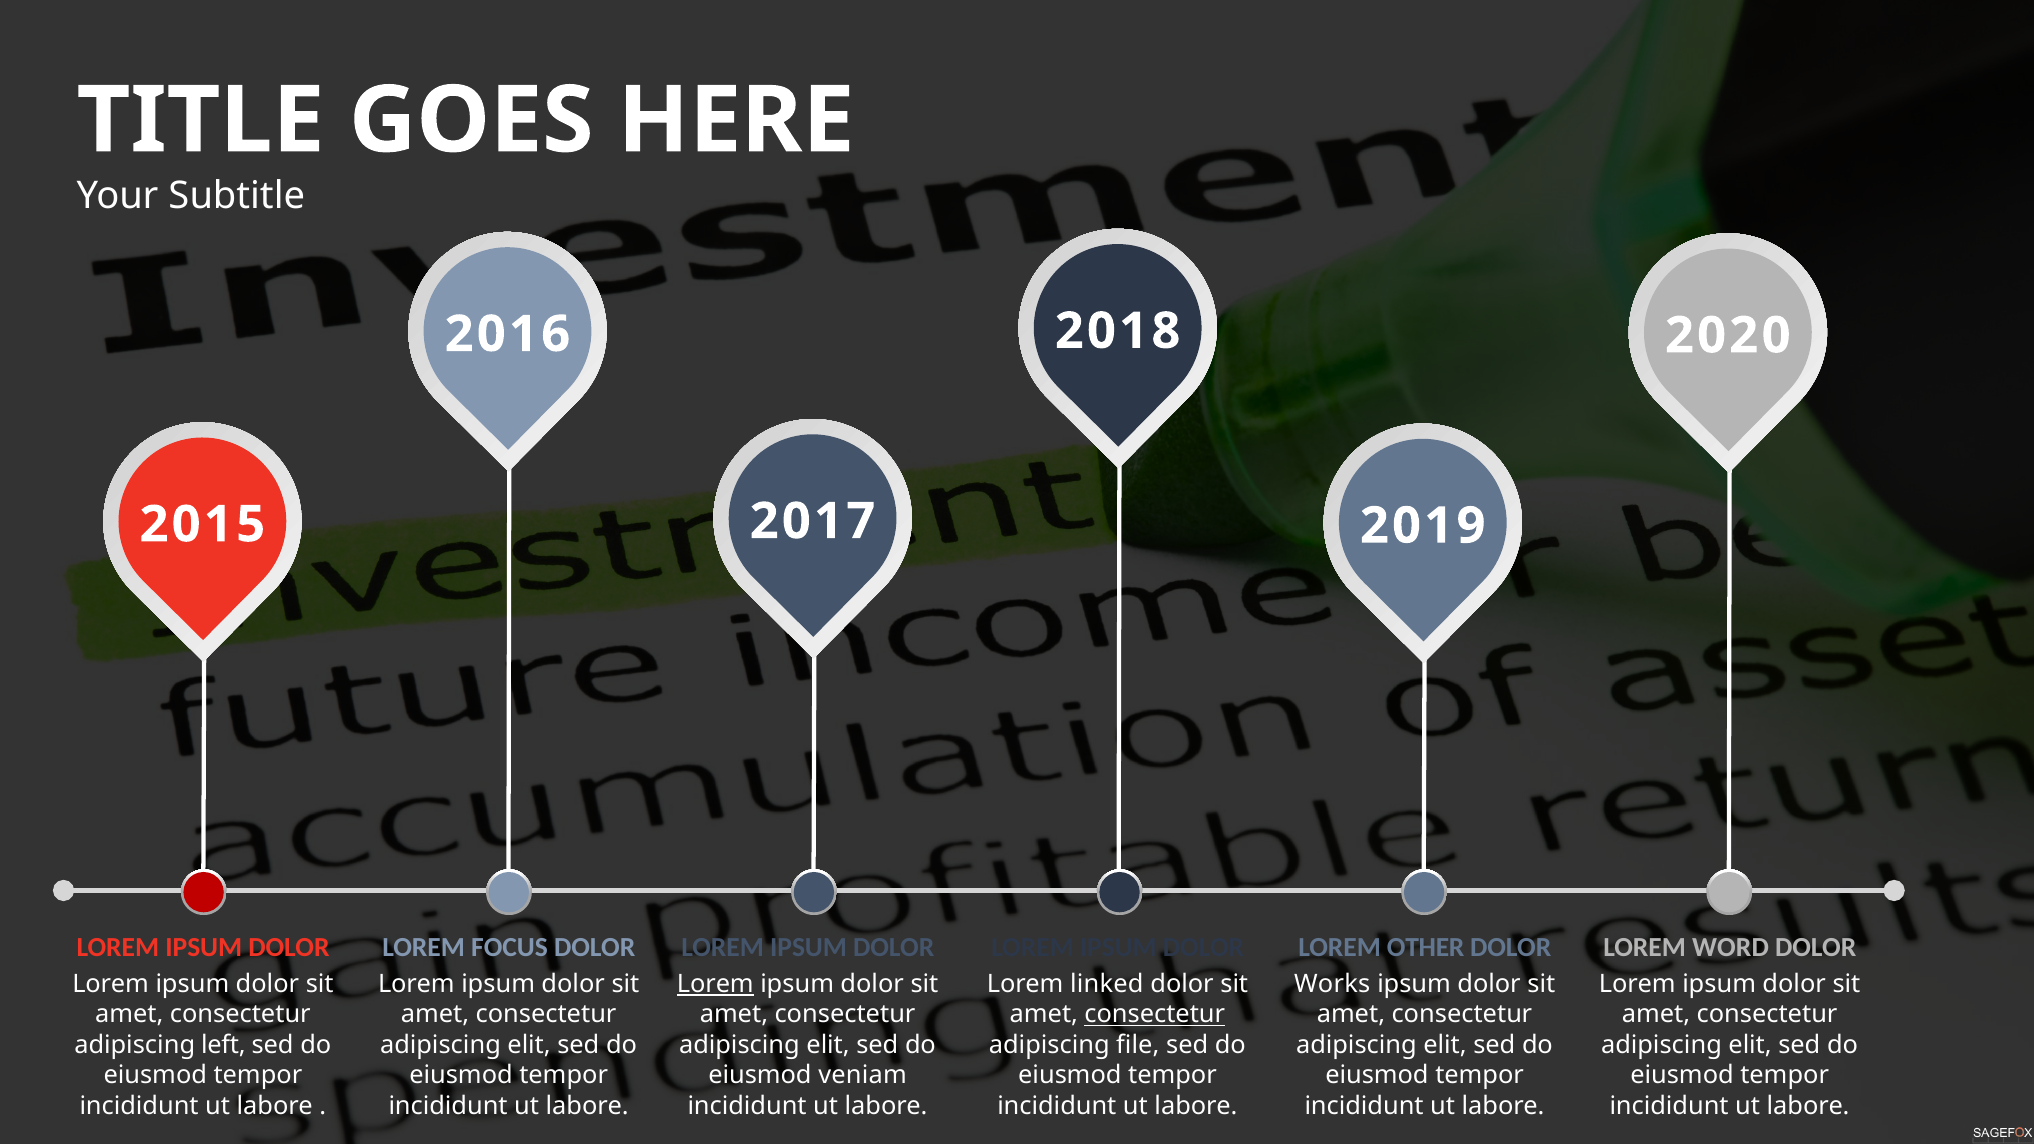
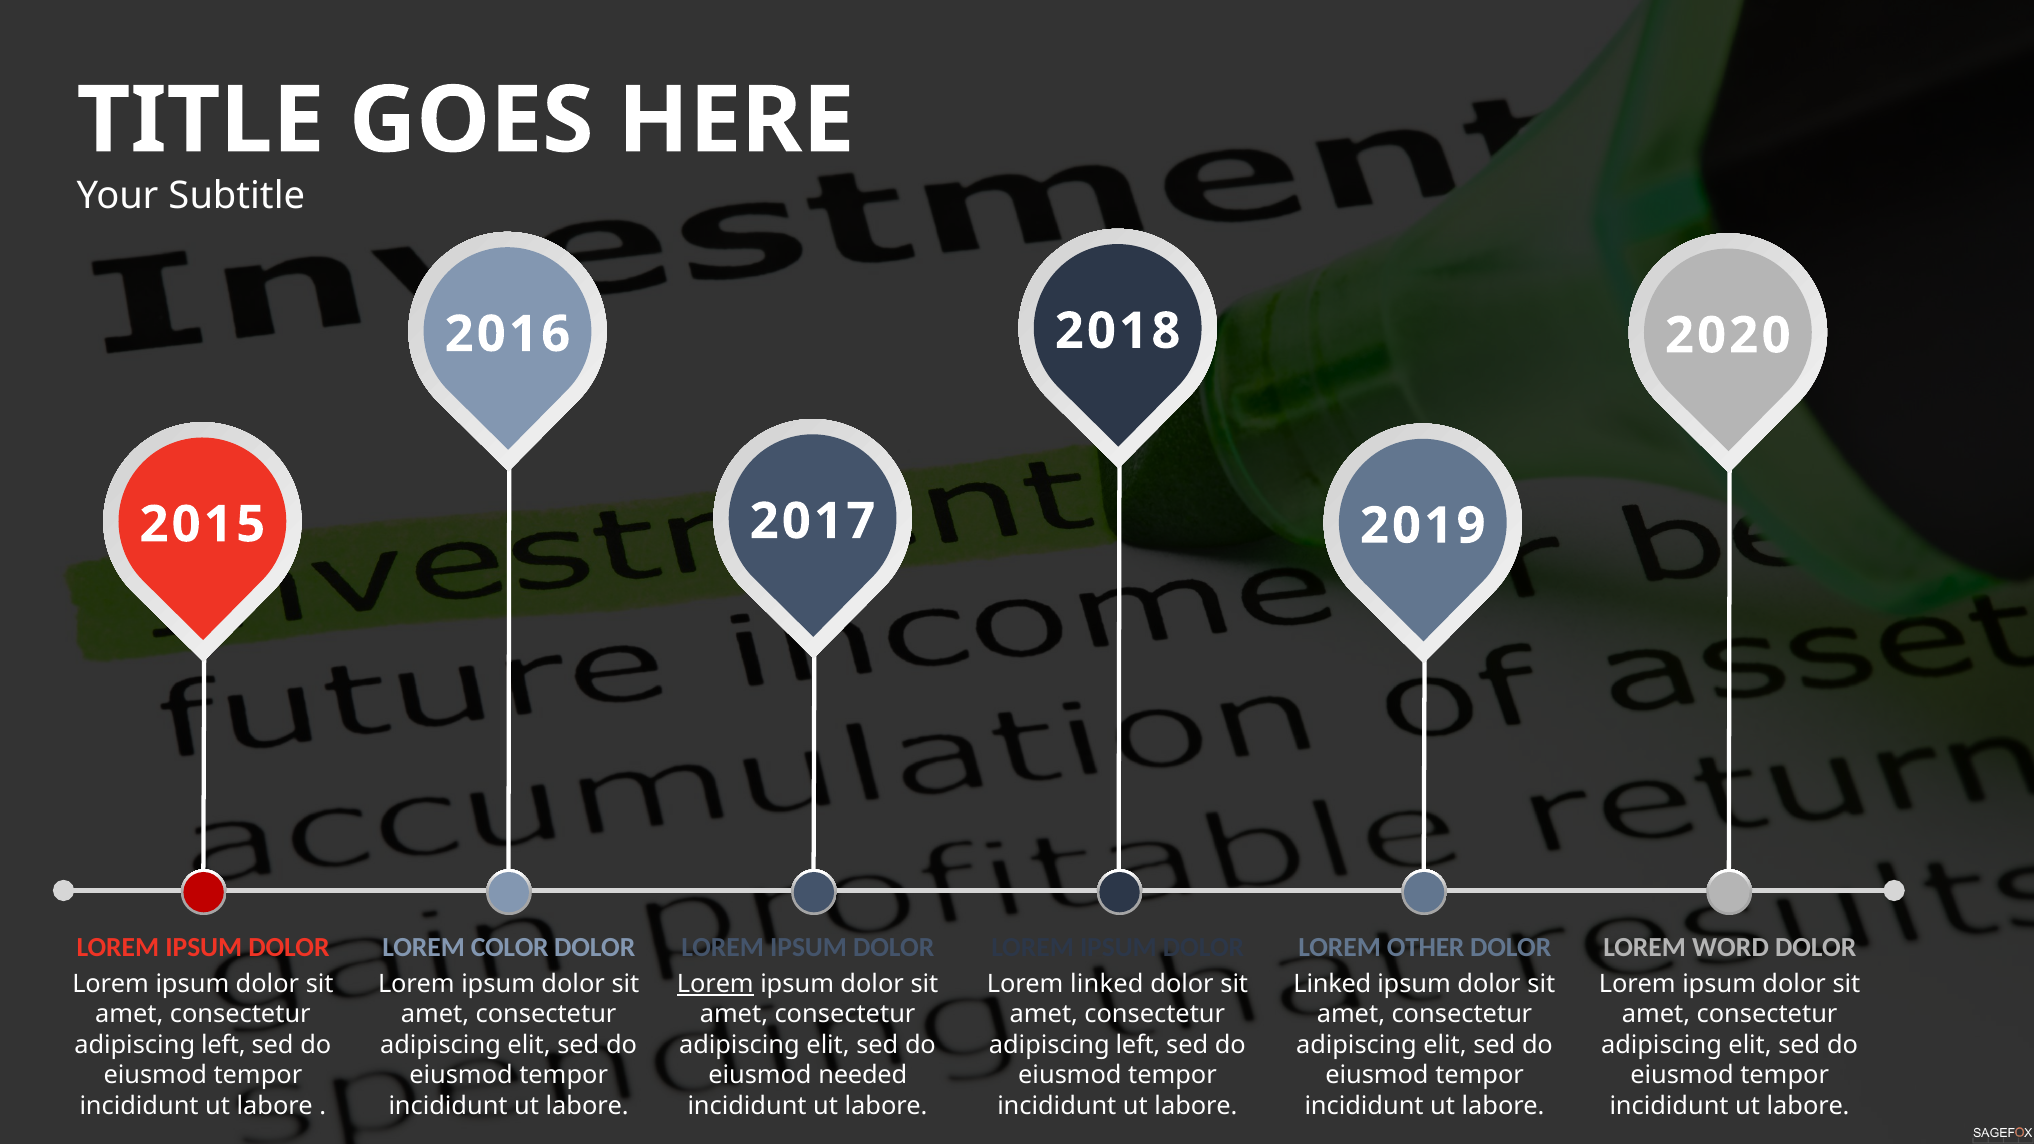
FOCUS: FOCUS -> COLOR (510, 947)
Works: Works -> Linked (1332, 984)
consectetur underline: present -> none (1155, 1015)
file: file -> left (1138, 1045)
veniam: veniam -> needed (863, 1076)
